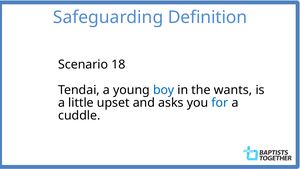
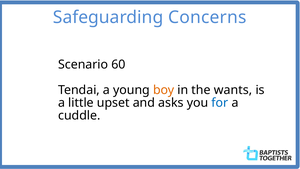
Definition: Definition -> Concerns (207, 17)
18: 18 -> 60 (118, 64)
boy colour: blue -> orange (164, 90)
